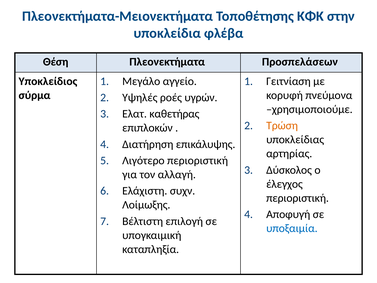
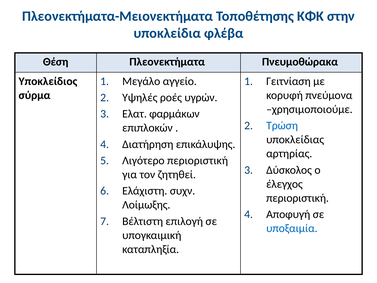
Προσπελάσεων: Προσπελάσεων -> Πνευμοθώρακα (300, 62)
καθετήρας: καθετήρας -> φαρμάκων (174, 114)
Τρώση colour: orange -> blue (282, 125)
αλλαγή: αλλαγή -> ζητηθεί (177, 174)
